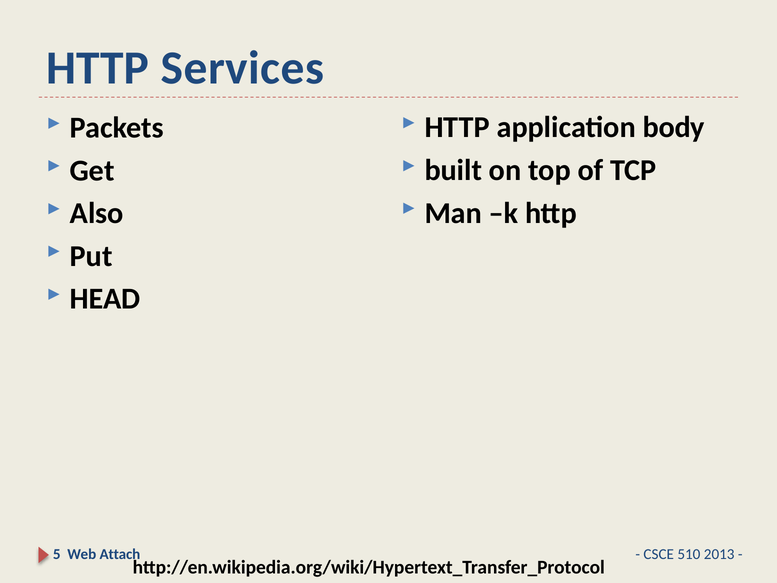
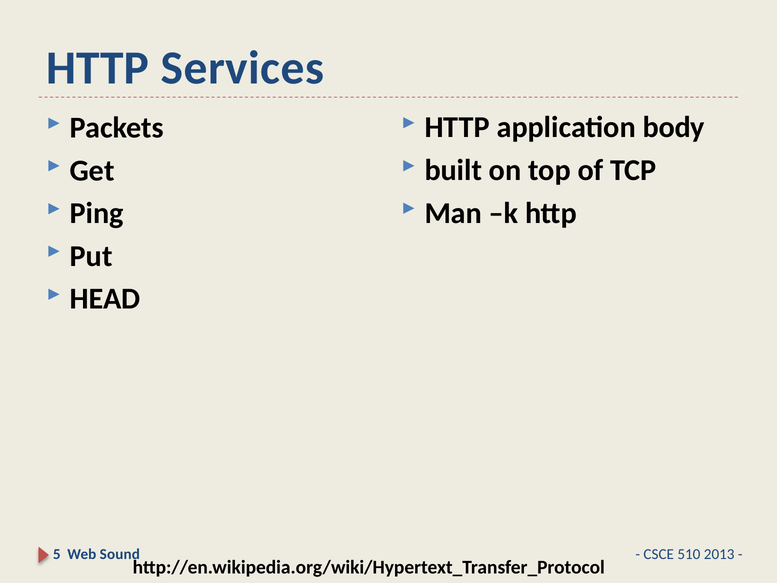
Also: Also -> Ping (97, 213)
Attach: Attach -> Sound (120, 554)
